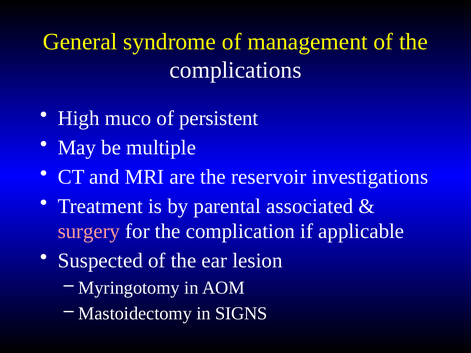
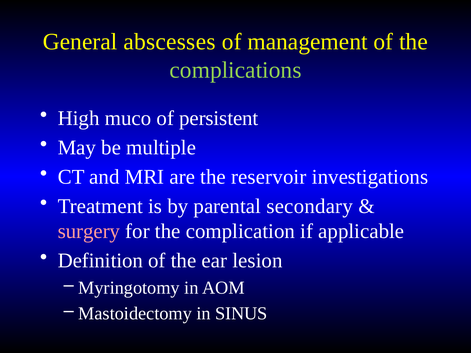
syndrome: syndrome -> abscesses (170, 42)
complications colour: white -> light green (235, 70)
associated: associated -> secondary (310, 206)
Suspected: Suspected -> Definition (100, 261)
SIGNS: SIGNS -> SINUS (241, 314)
